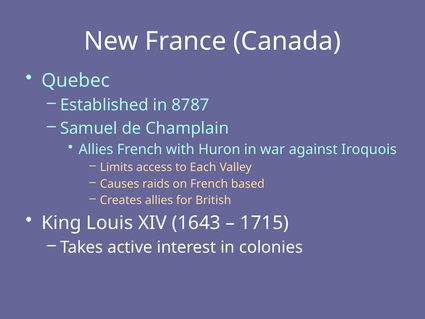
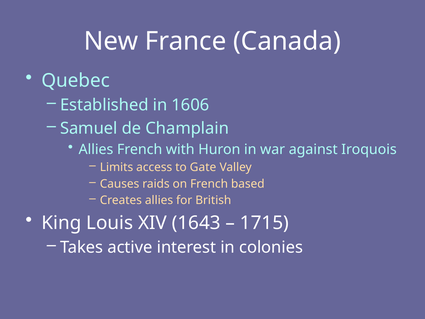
8787: 8787 -> 1606 (190, 105)
Each: Each -> Gate (203, 167)
